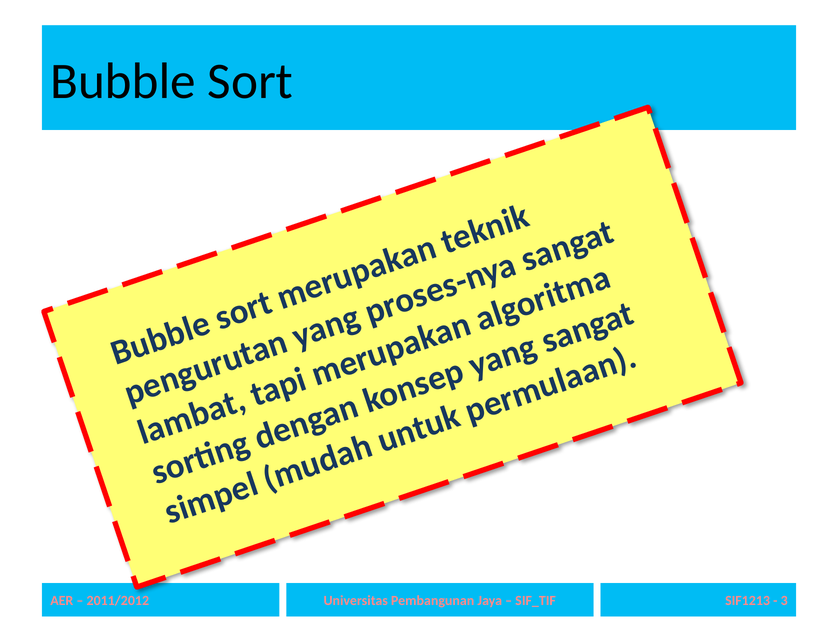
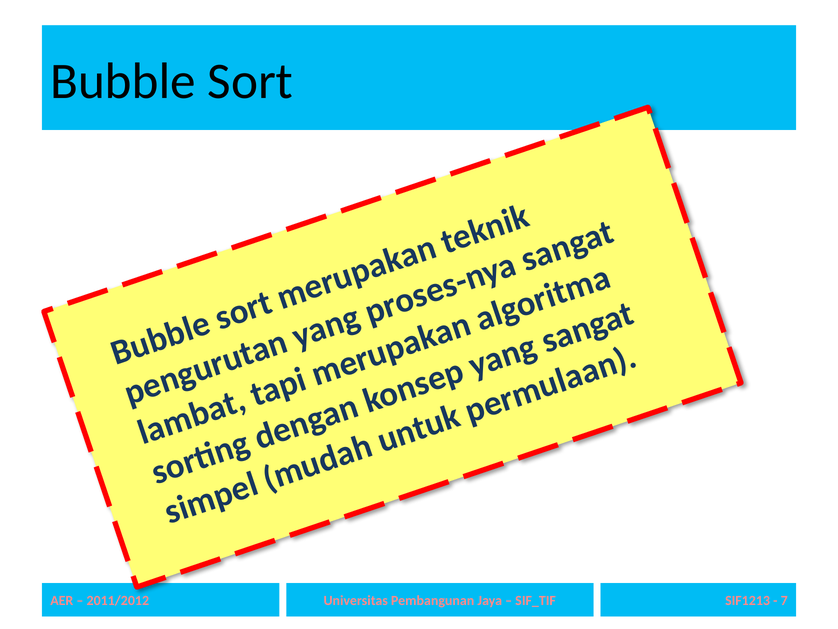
3: 3 -> 7 (784, 600)
